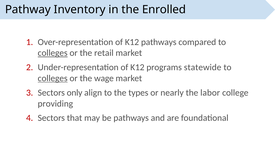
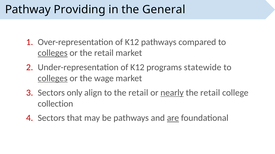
Inventory: Inventory -> Providing (80, 10)
Enrolled: Enrolled -> General (164, 10)
to the types: types -> retail (138, 93)
nearly underline: none -> present (172, 93)
labor: labor -> retail (210, 93)
providing: providing -> collection (55, 104)
are underline: none -> present (173, 119)
